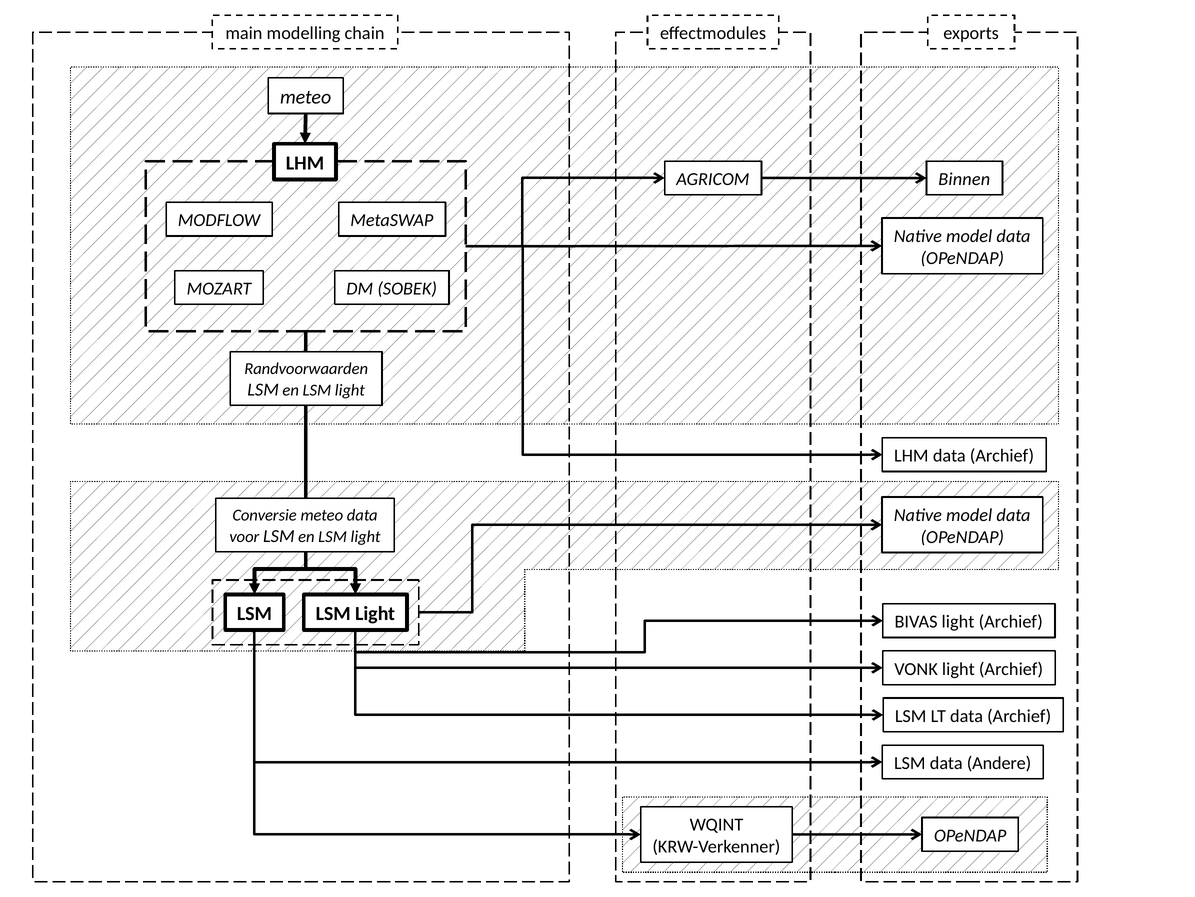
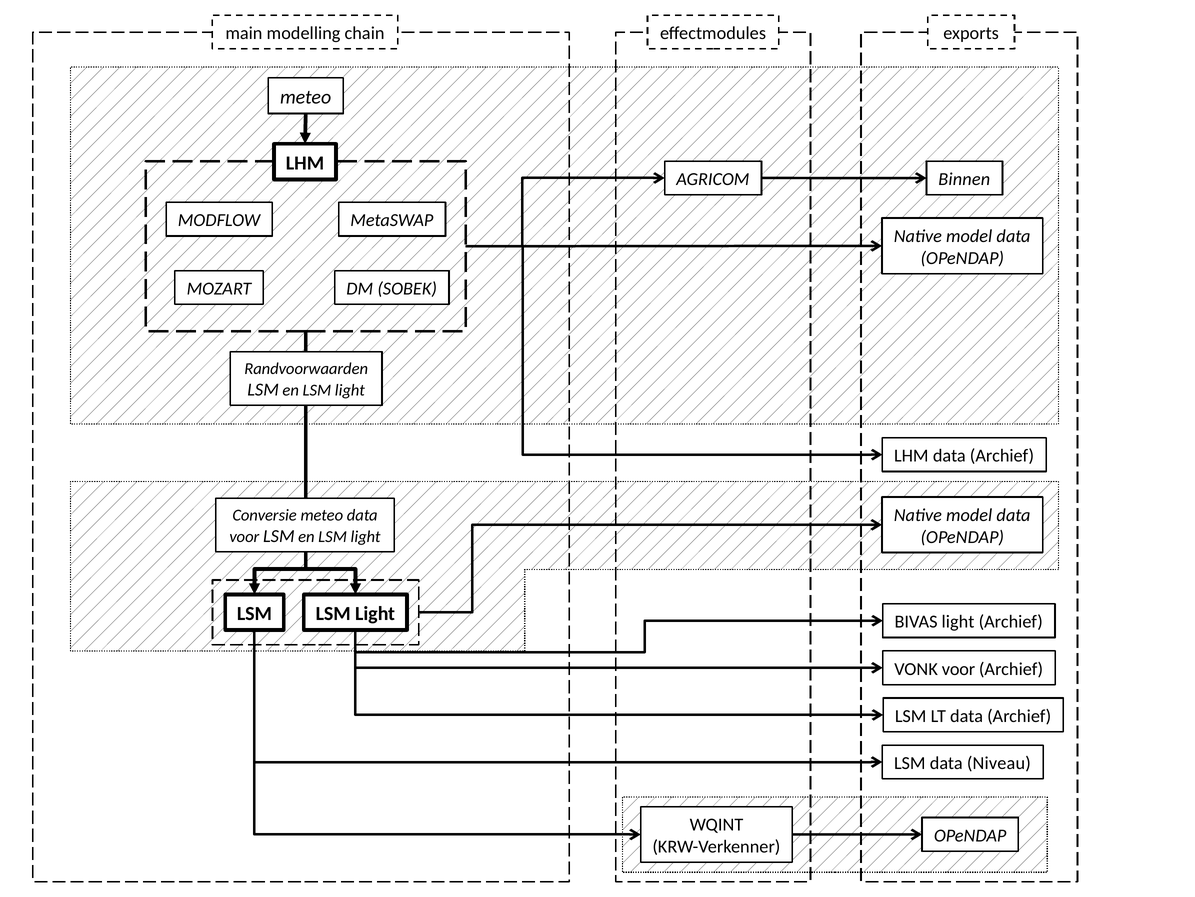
VONK light: light -> voor (959, 668)
Andere: Andere -> Niveau (999, 763)
